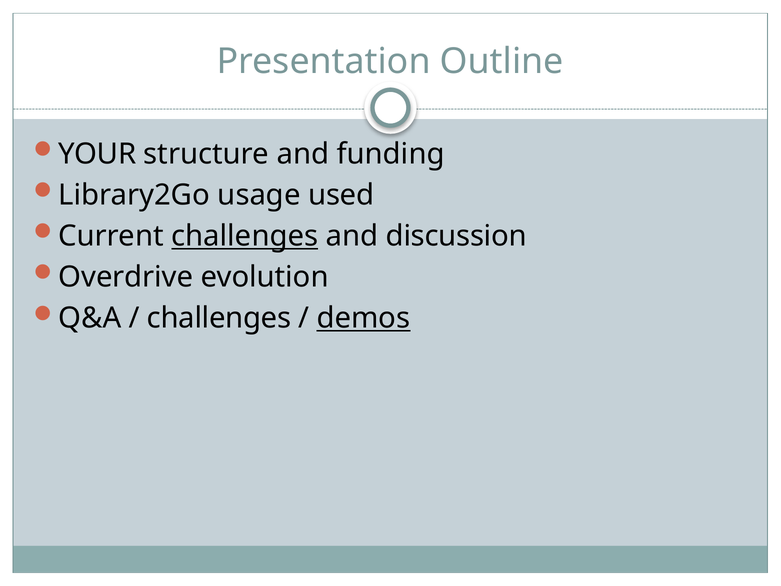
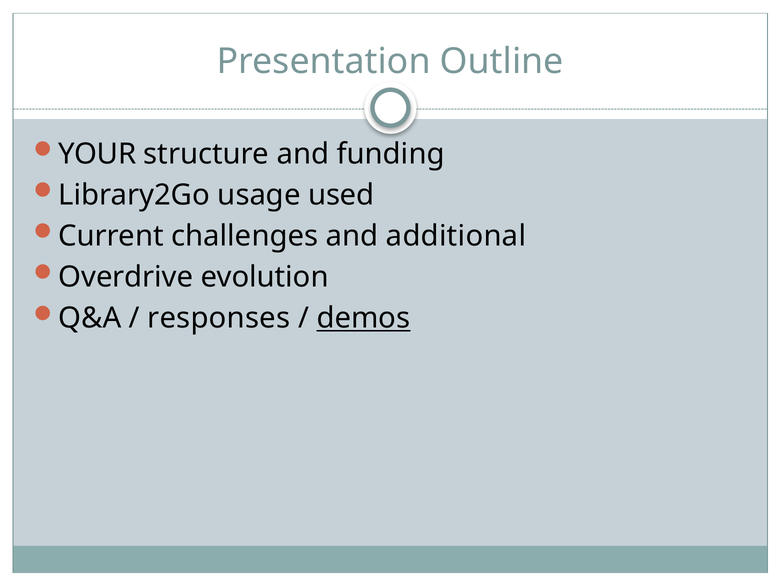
challenges underline: present -> none (245, 236)
discussion: discussion -> additional (456, 236)
challenges: challenges -> responses (219, 318)
